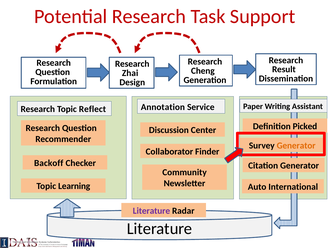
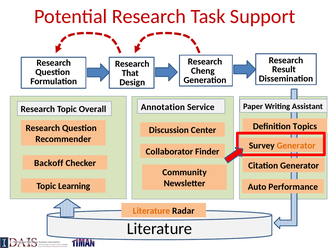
Zhai: Zhai -> That (130, 73)
Reflect: Reflect -> Overall (93, 109)
Picked: Picked -> Topics (305, 126)
International: International -> Performance (293, 187)
Literature colour: purple -> orange (151, 210)
